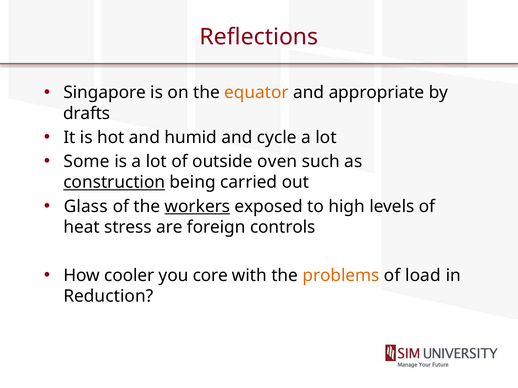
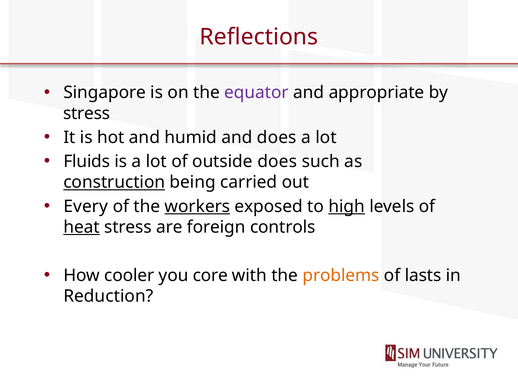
equator colour: orange -> purple (257, 93)
drafts: drafts -> stress (87, 113)
and cycle: cycle -> does (277, 138)
Some: Some -> Fluids (87, 162)
outside oven: oven -> does (277, 162)
Glass: Glass -> Every (86, 207)
high underline: none -> present (347, 207)
heat underline: none -> present (82, 227)
load: load -> lasts (423, 276)
